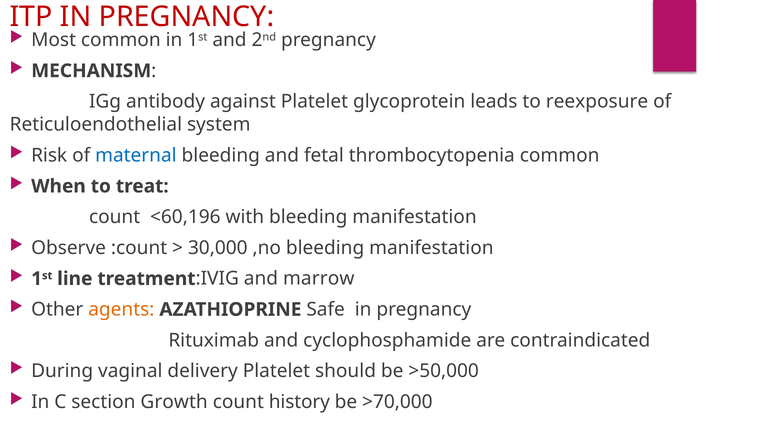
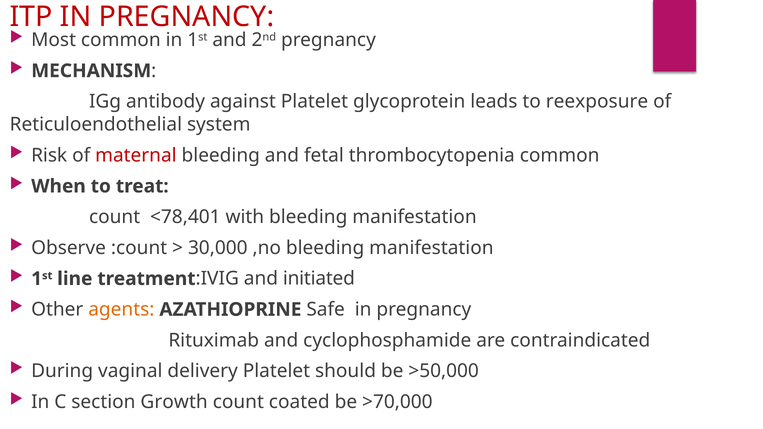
maternal colour: blue -> red (136, 155)
<60,196: <60,196 -> <78,401 (185, 217)
marrow: marrow -> initiated (319, 279)
history: history -> coated (299, 402)
